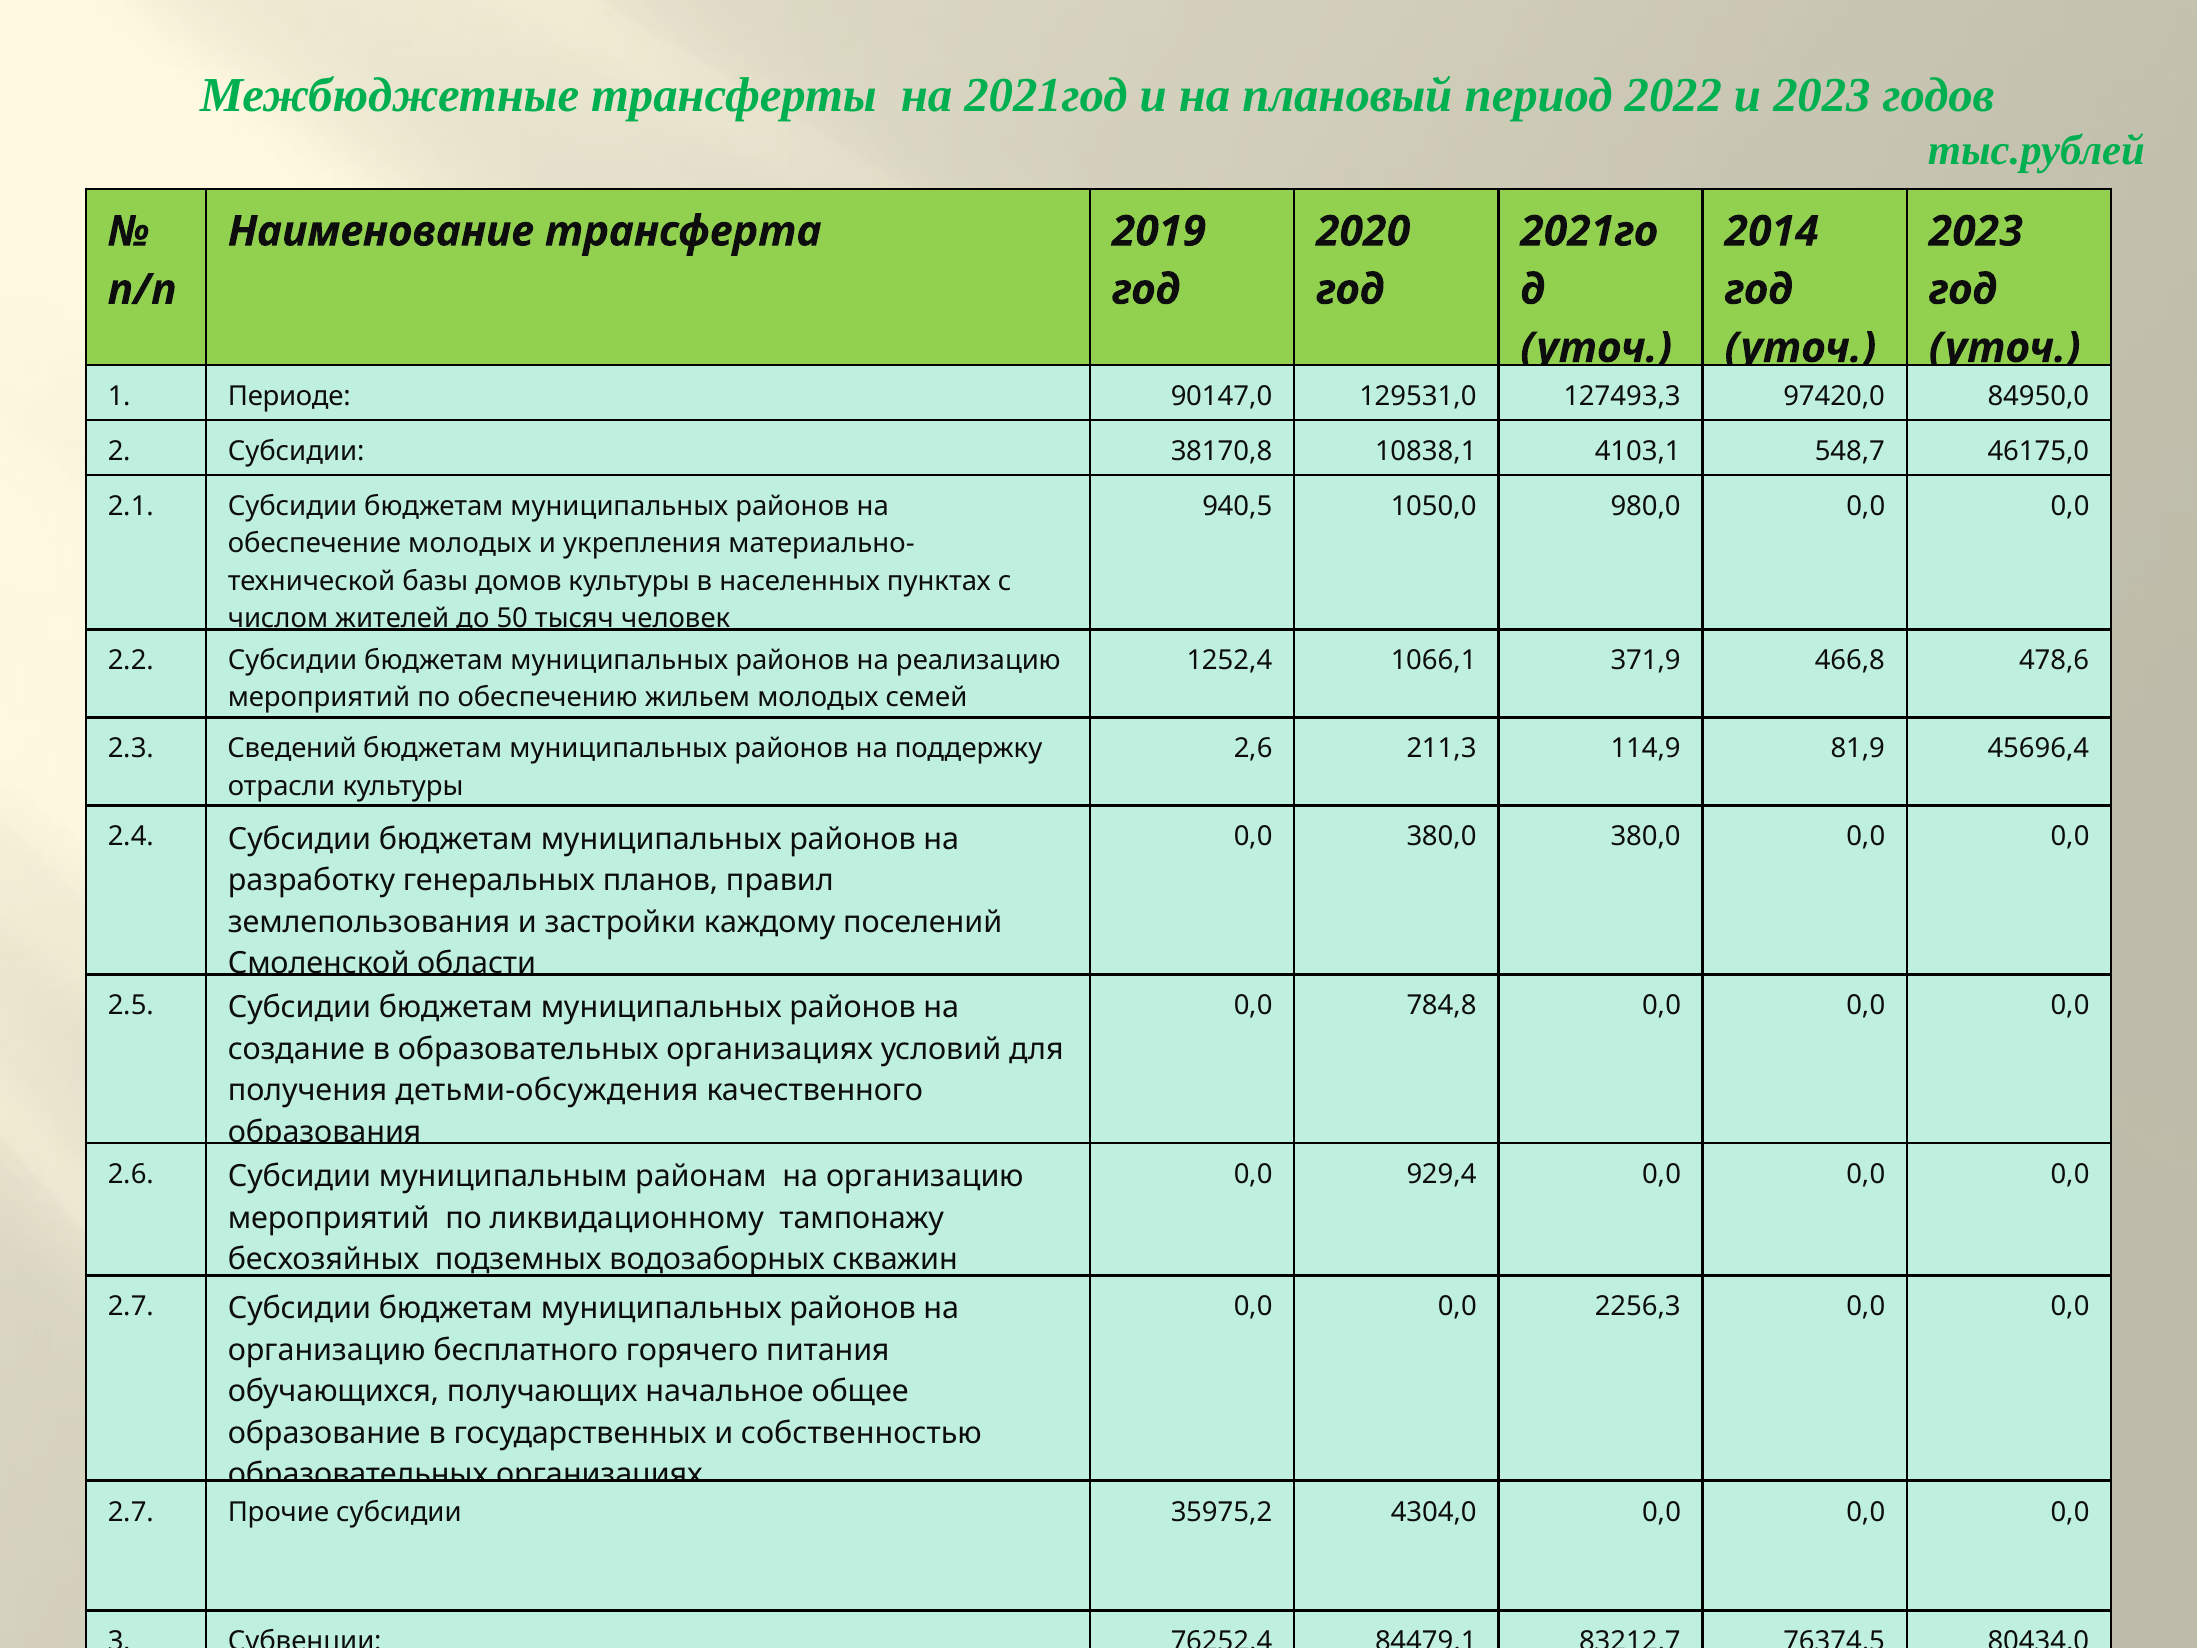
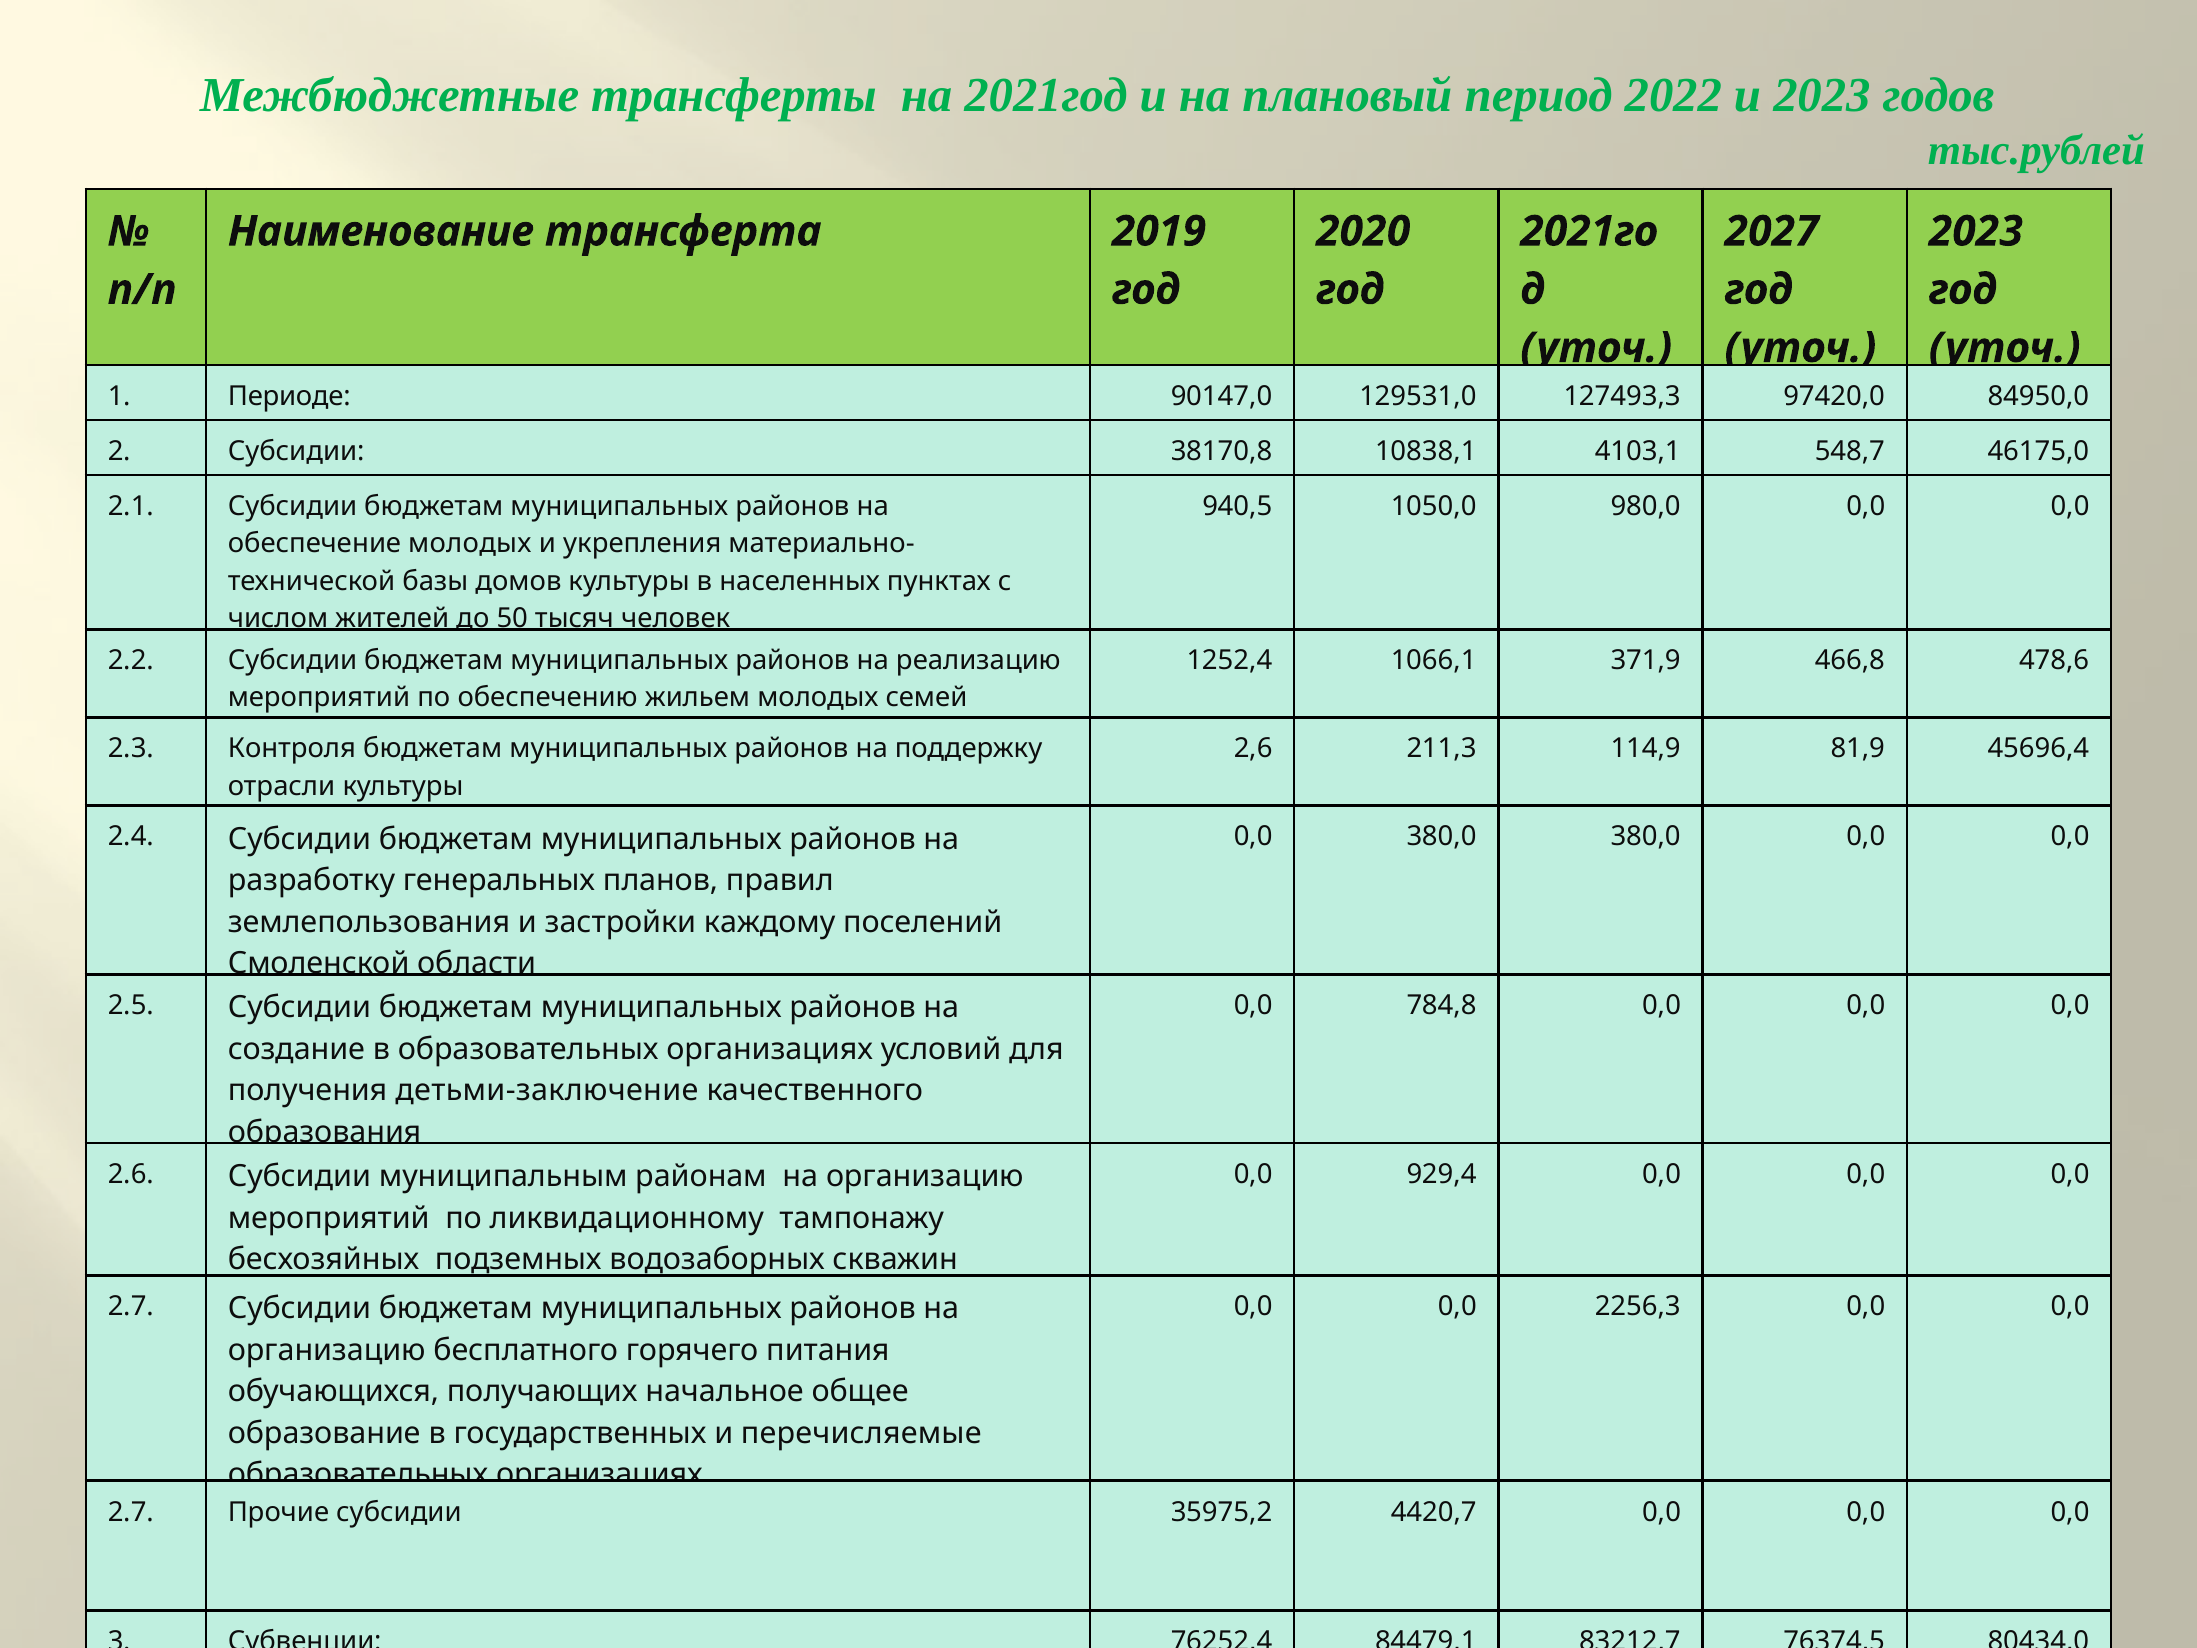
2014: 2014 -> 2027 (1772, 231)
Сведений: Сведений -> Контроля (292, 749)
детьми-обсуждения: детьми-обсуждения -> детьми-заключение (547, 1091)
собственностью: собственностью -> перечисляемые (861, 1433)
4304,0: 4304,0 -> 4420,7 (1434, 1512)
